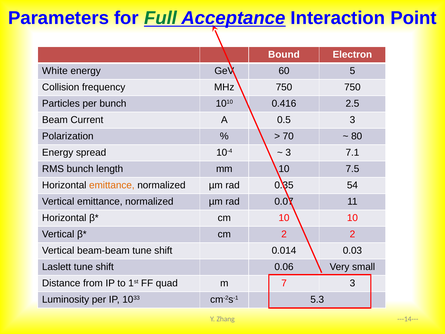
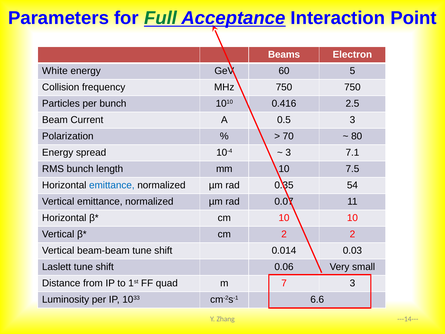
Bound: Bound -> Beams (284, 55)
emittance colour: orange -> blue (112, 185)
5.3: 5.3 -> 6.6 (317, 299)
